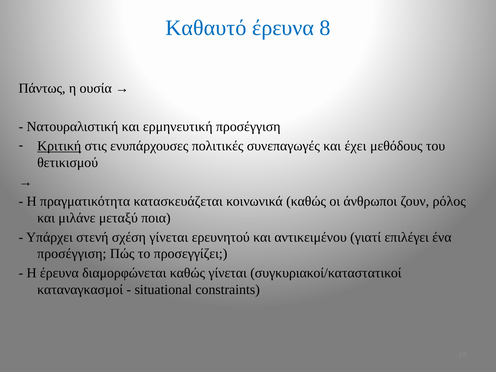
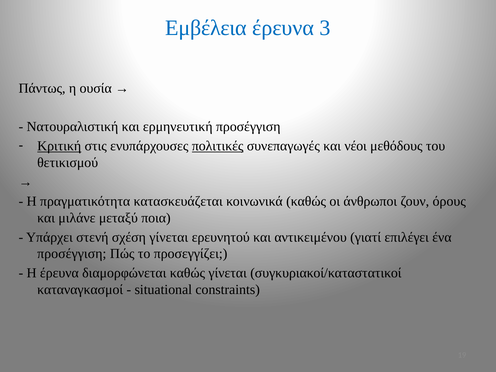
Καθαυτό: Καθαυτό -> Εμβέλεια (206, 28)
8: 8 -> 3 (325, 28)
πολιτικές underline: none -> present (218, 146)
έχει: έχει -> νέοι (356, 146)
ρόλος: ρόλος -> όρους (449, 201)
